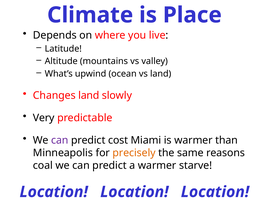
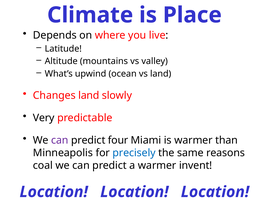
cost: cost -> four (118, 140)
precisely colour: orange -> blue (134, 153)
starve: starve -> invent (196, 165)
